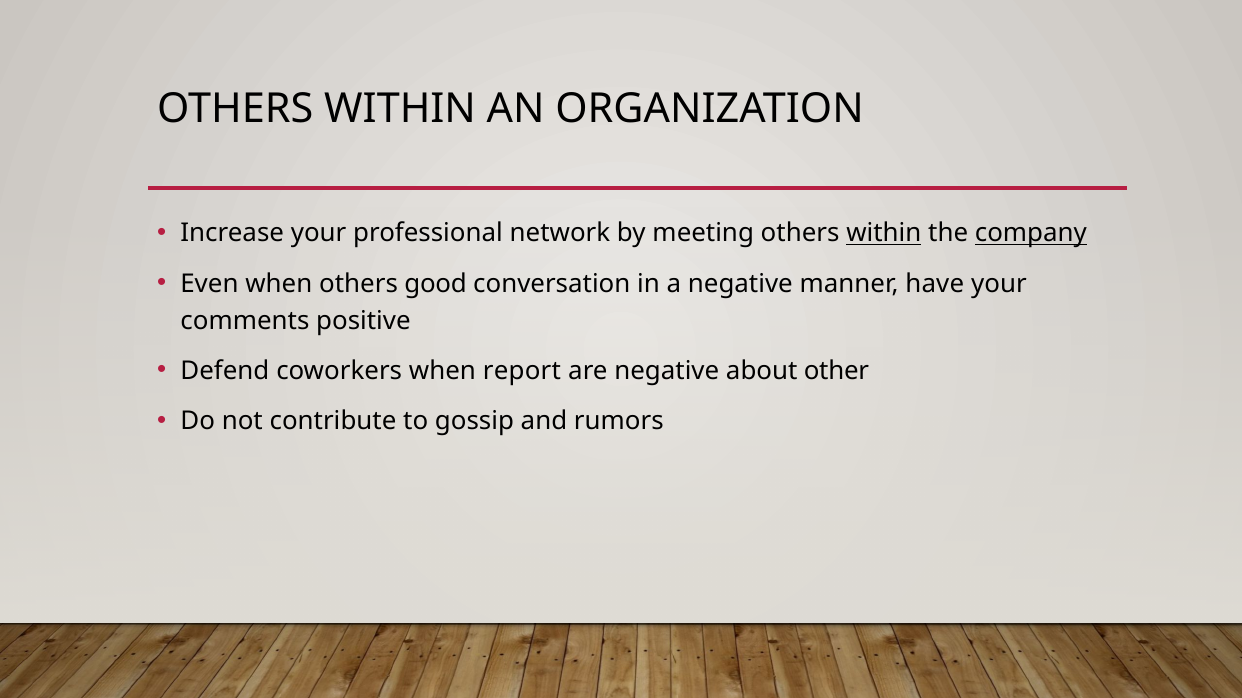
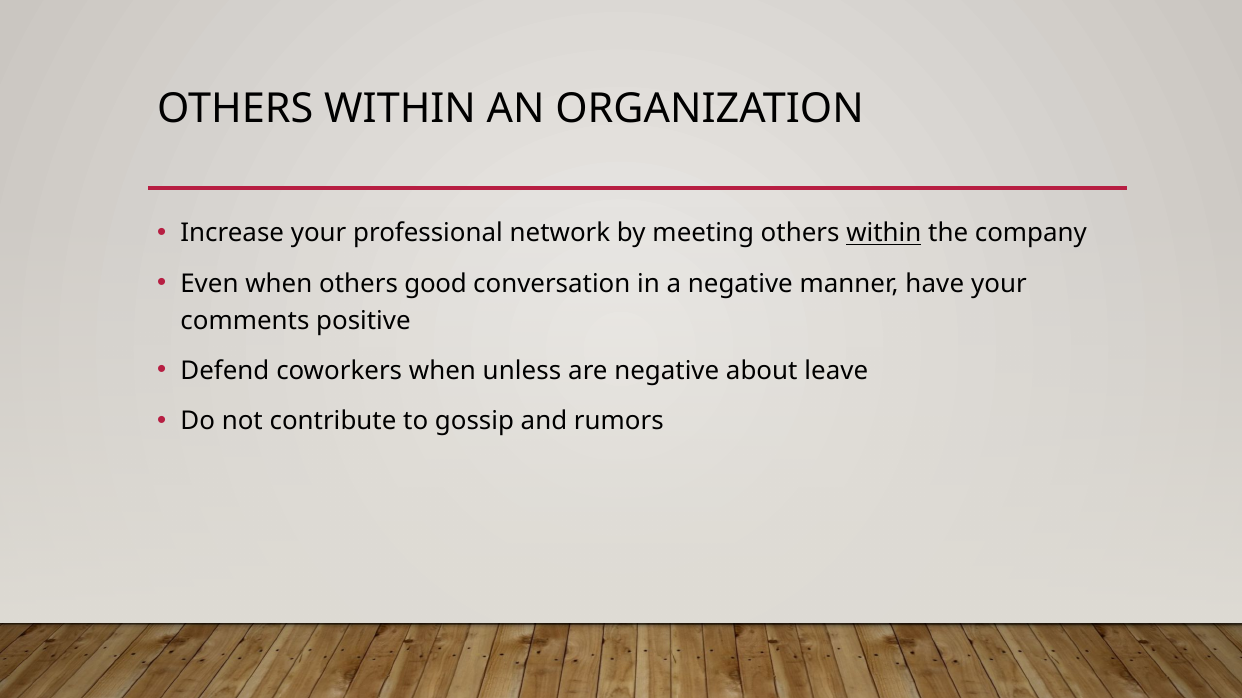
company underline: present -> none (1031, 234)
report: report -> unless (522, 371)
other: other -> leave (836, 371)
